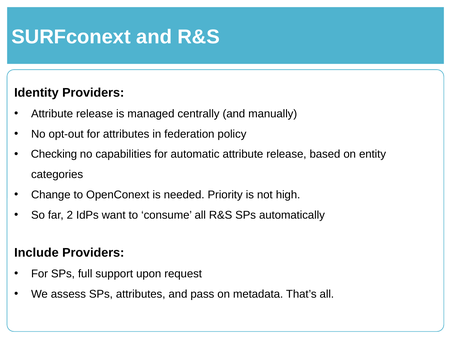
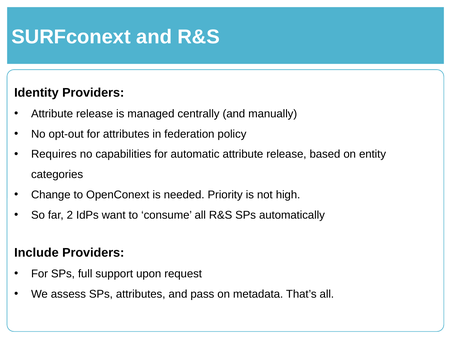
Checking: Checking -> Requires (54, 154)
